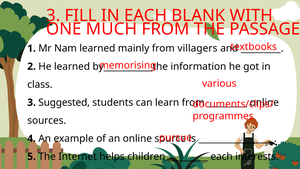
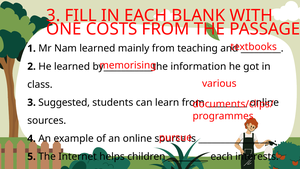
MUCH: MUCH -> COSTS (112, 29)
villagers: villagers -> teaching (198, 48)
